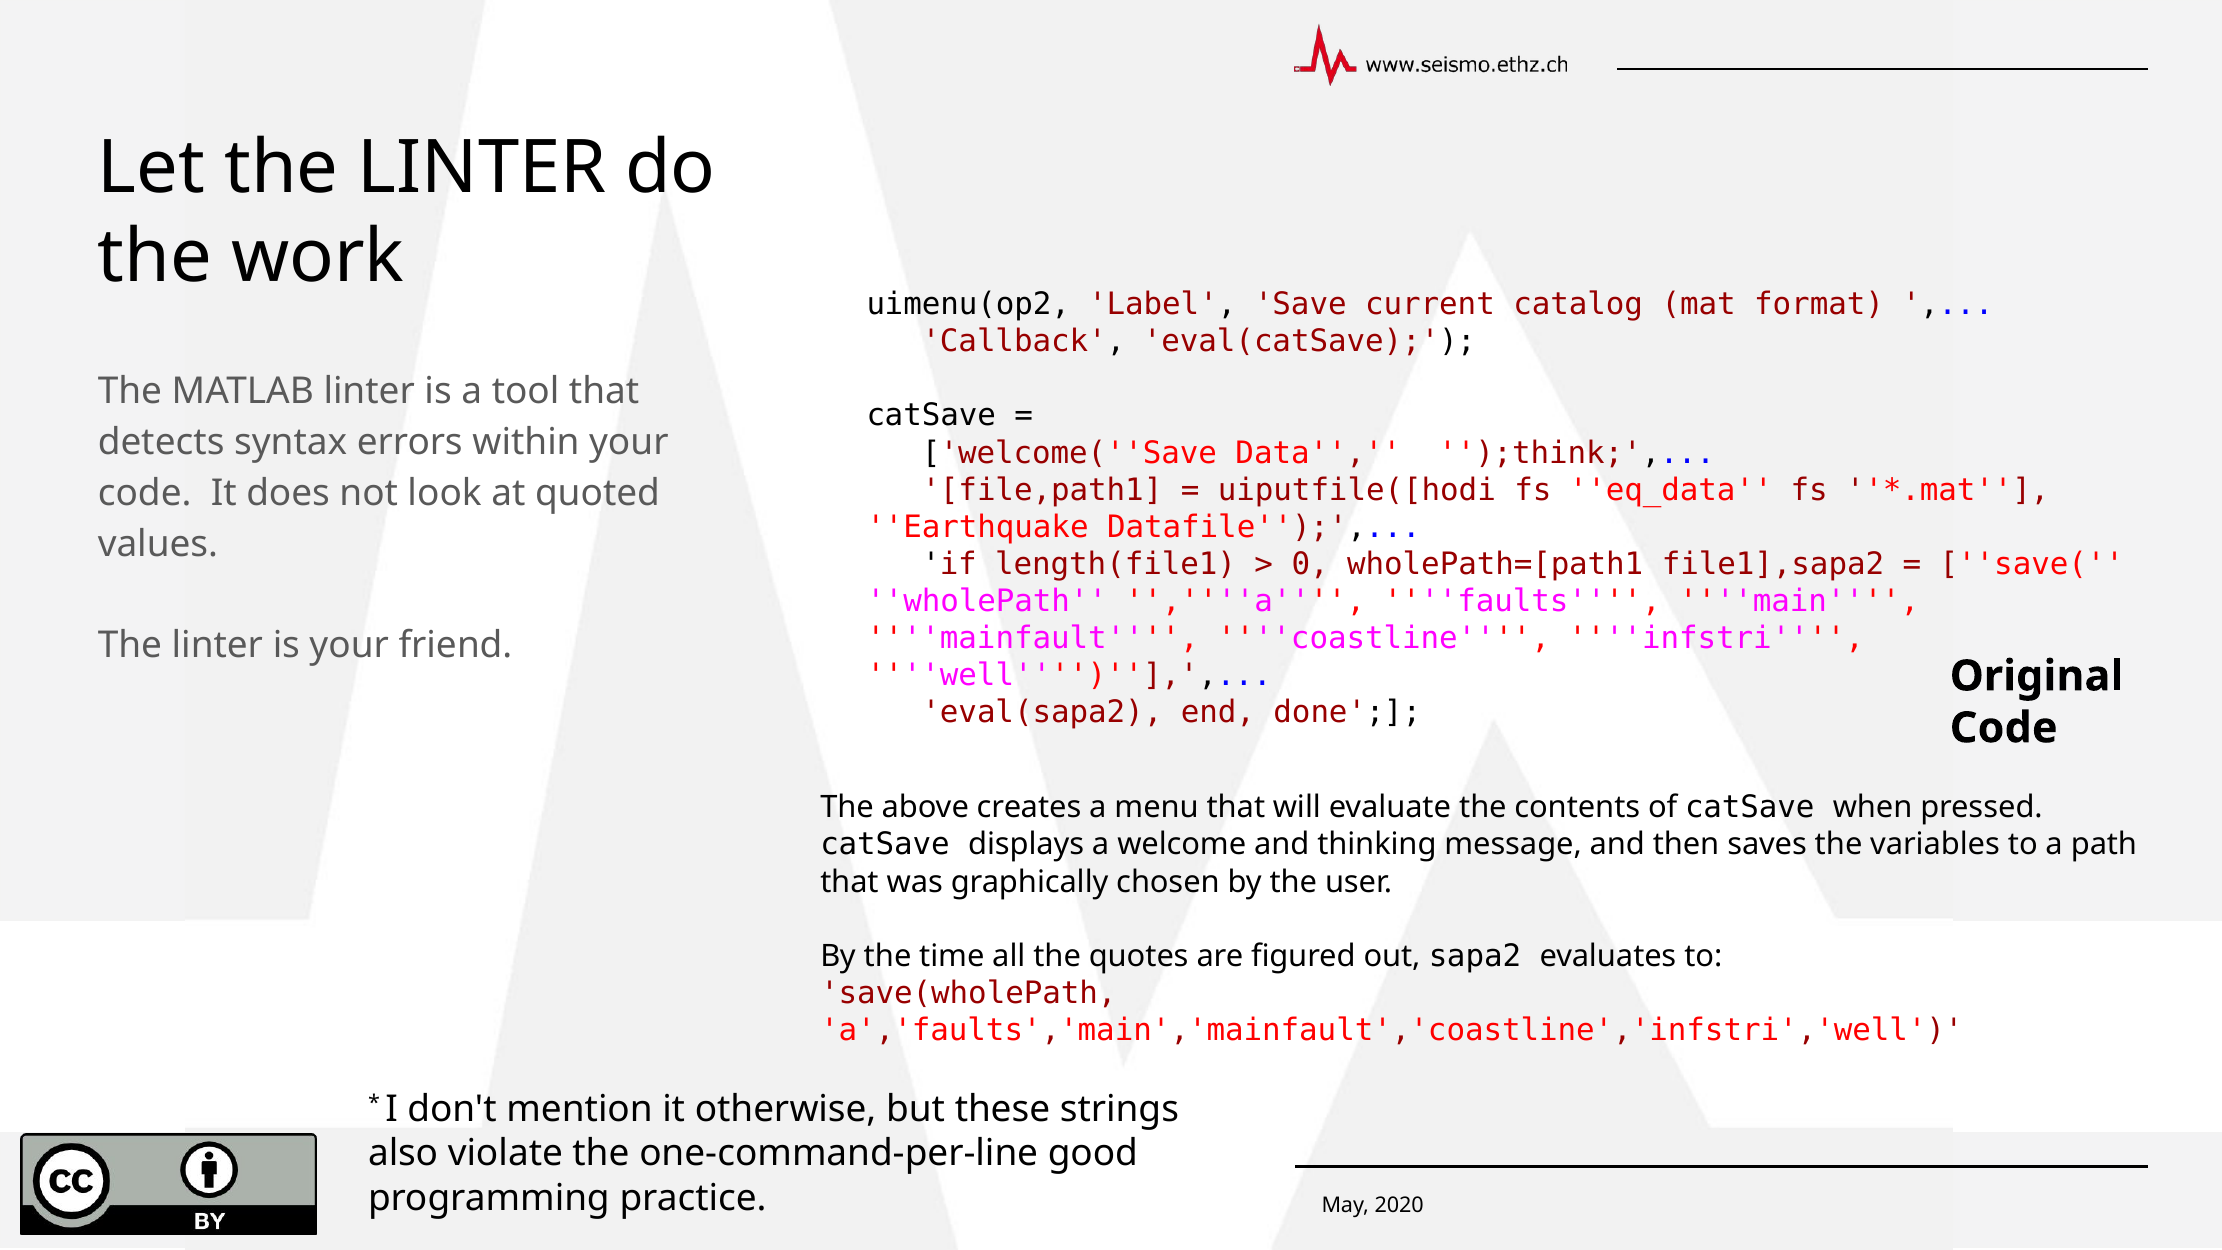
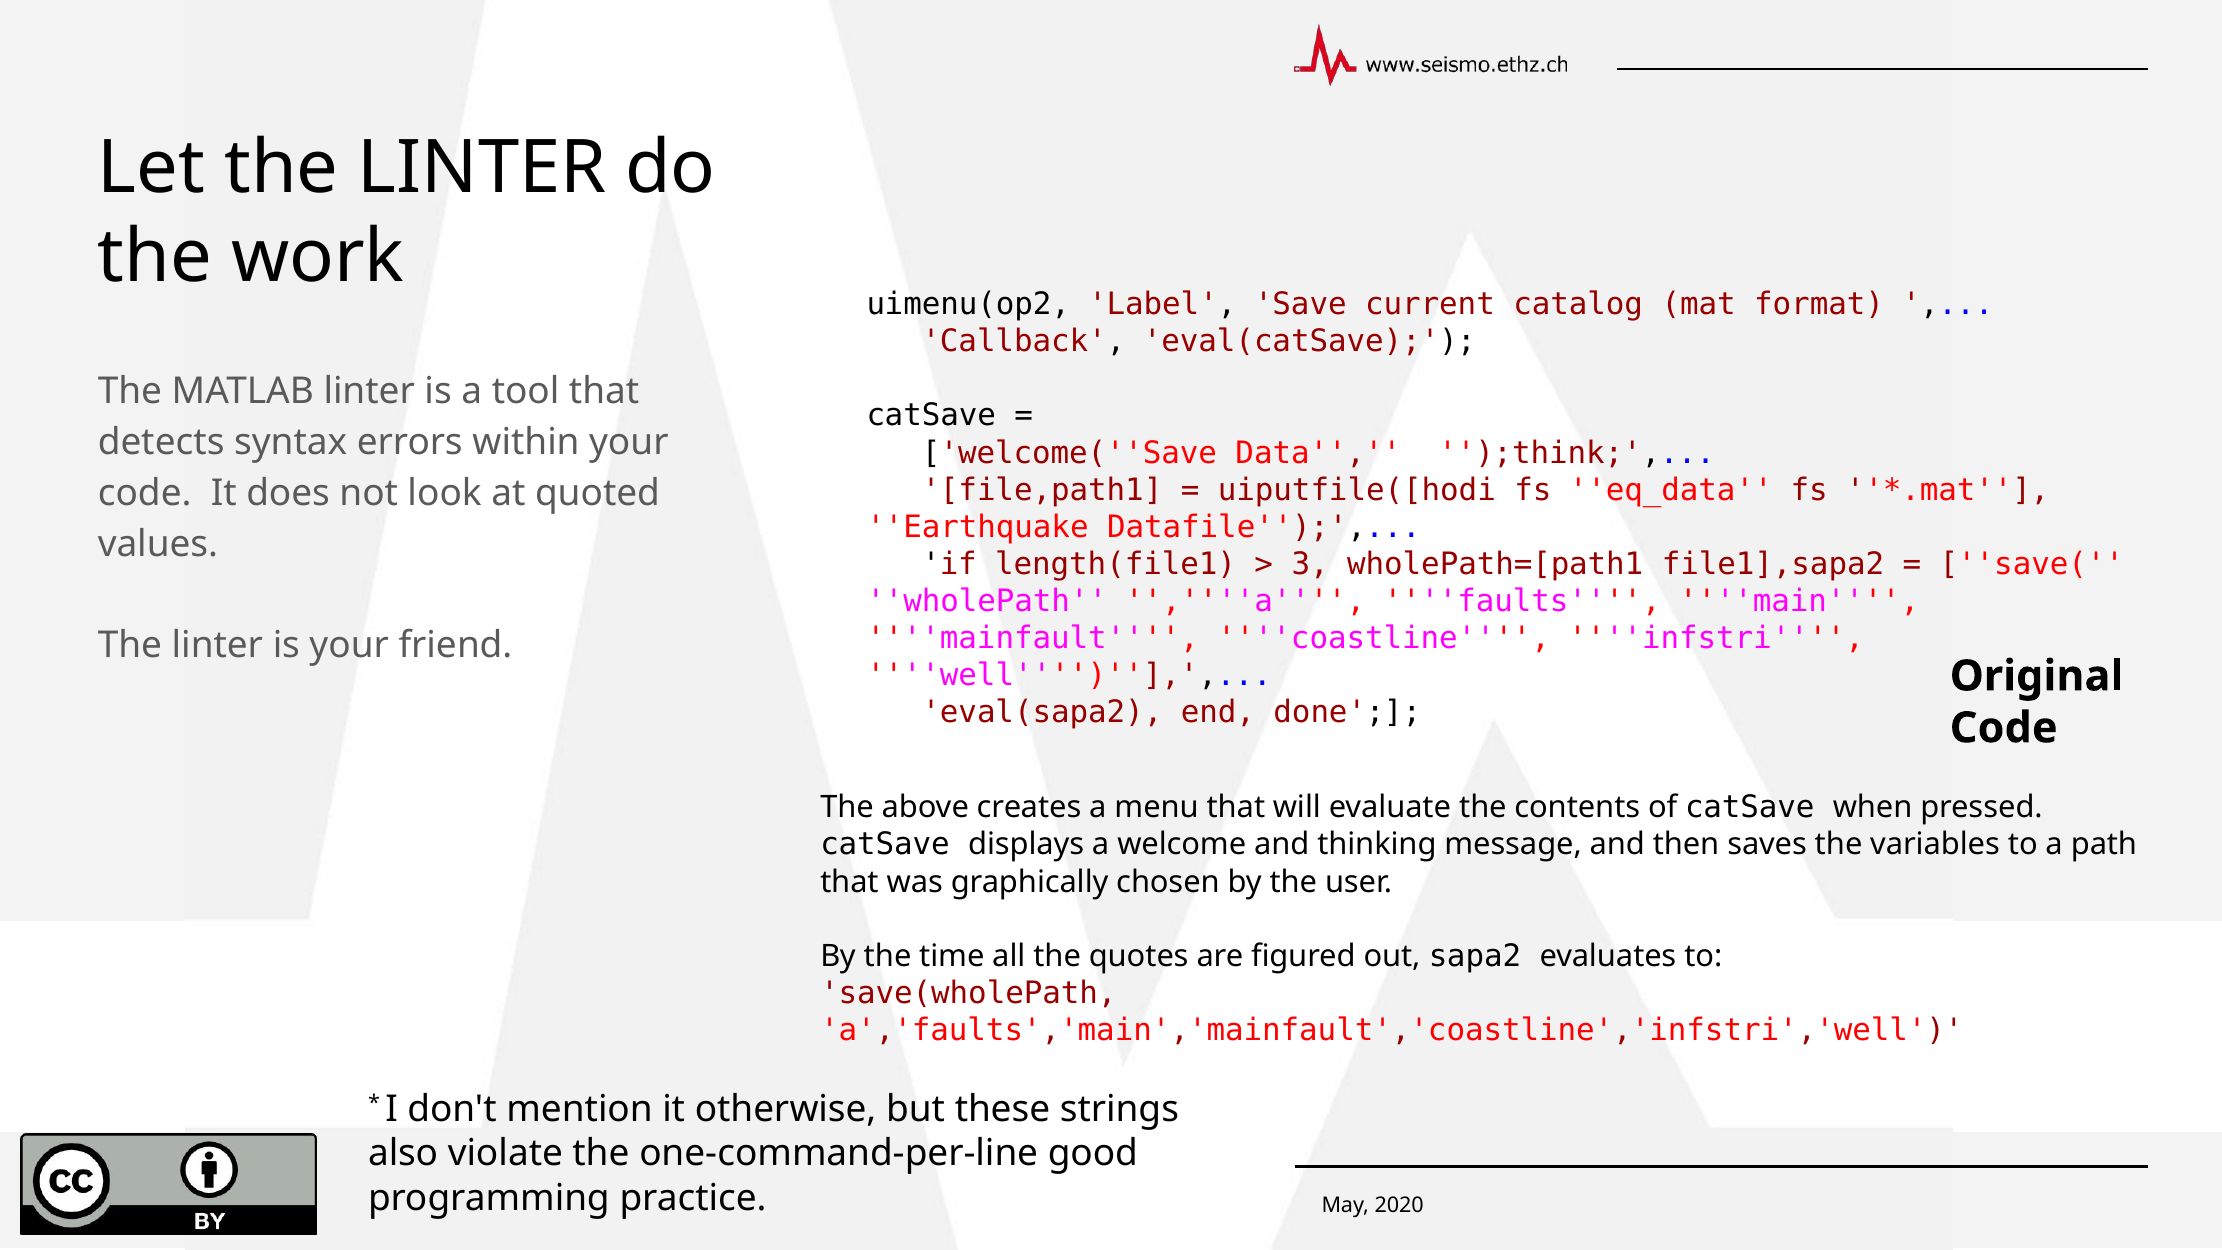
0: 0 -> 3 (1310, 564)
